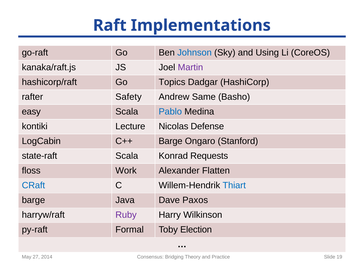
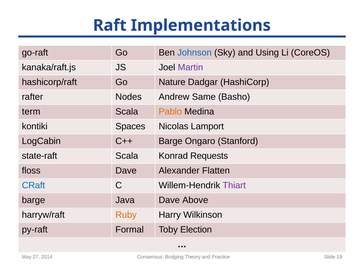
Topics: Topics -> Nature (172, 82)
Safety: Safety -> Nodes (129, 97)
easy: easy -> term (31, 112)
Pablo colour: blue -> orange (170, 112)
Lecture: Lecture -> Spaces (130, 126)
Defense: Defense -> Lamport (207, 126)
floss Work: Work -> Dave (126, 171)
Thiart colour: blue -> purple (234, 185)
Paxos: Paxos -> Above (195, 200)
Ruby colour: purple -> orange (126, 215)
